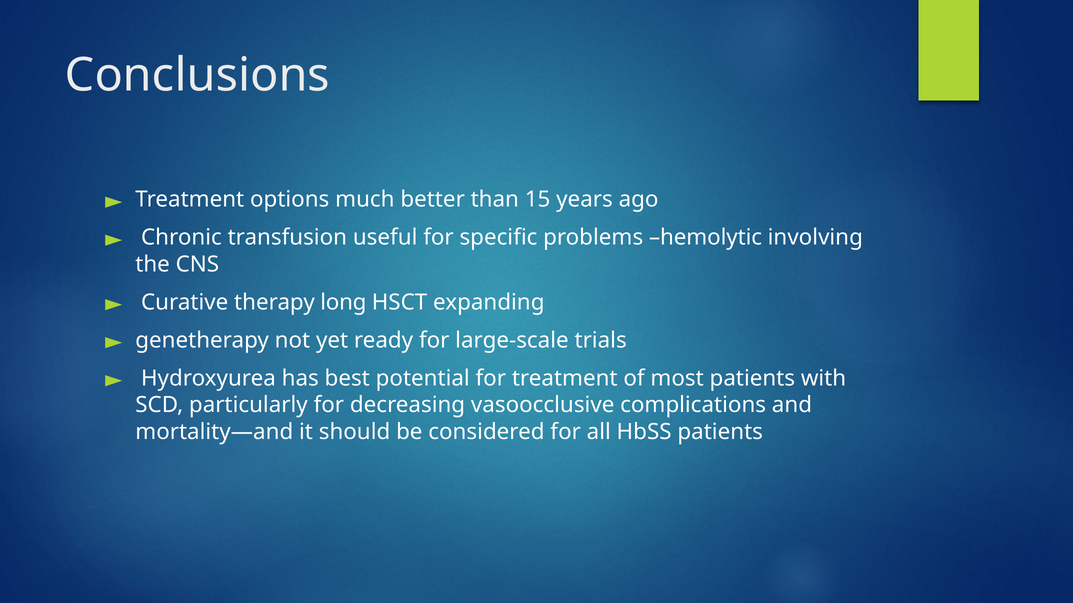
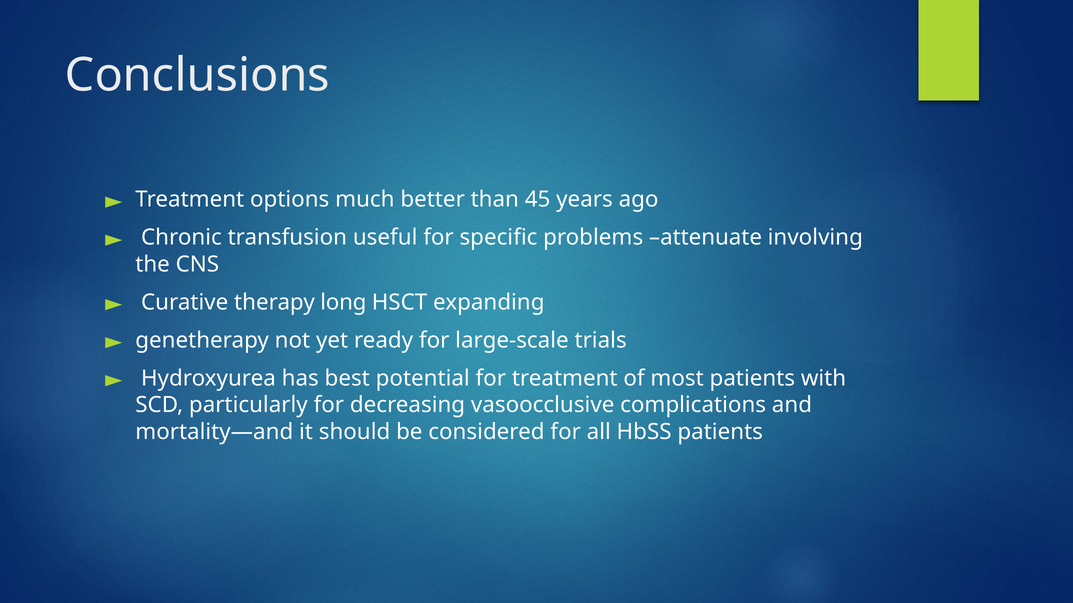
15: 15 -> 45 (538, 200)
hemolytic: hemolytic -> attenuate (706, 238)
